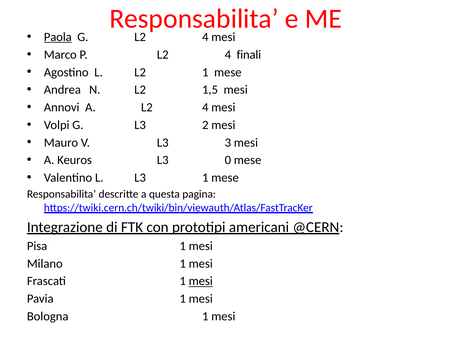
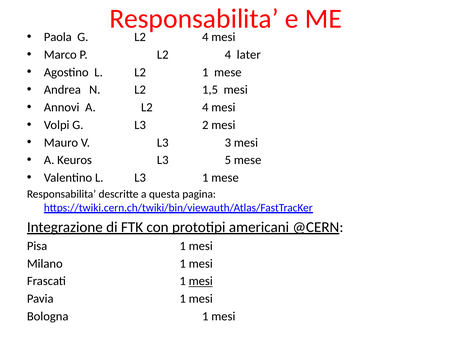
Paola underline: present -> none (58, 37)
finali: finali -> later (249, 55)
0: 0 -> 5 (228, 160)
